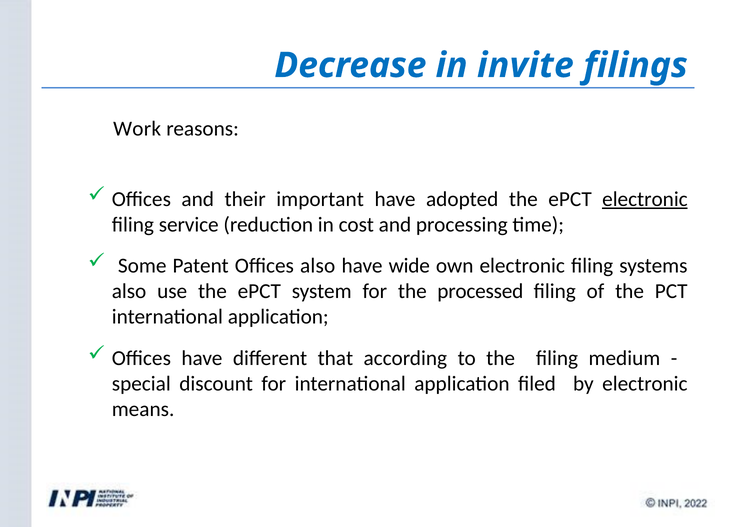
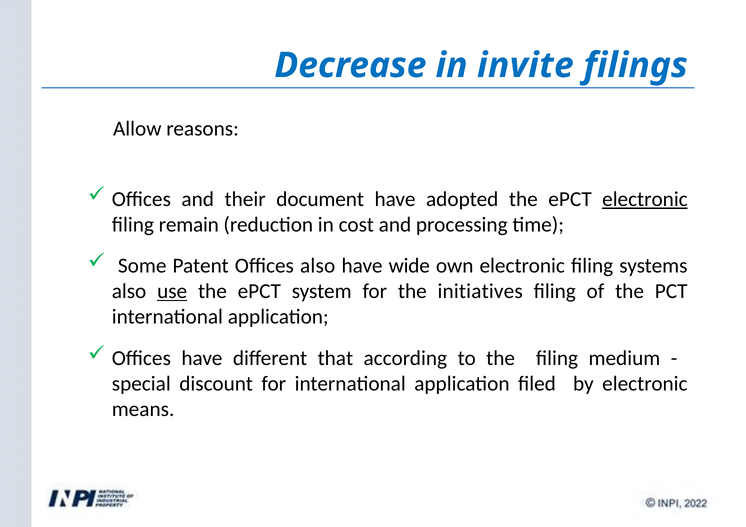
Work: Work -> Allow (137, 129)
important: important -> document (320, 199)
service: service -> remain (189, 225)
use underline: none -> present (172, 292)
processed: processed -> initiatives (480, 292)
